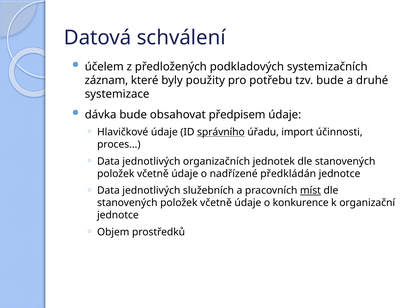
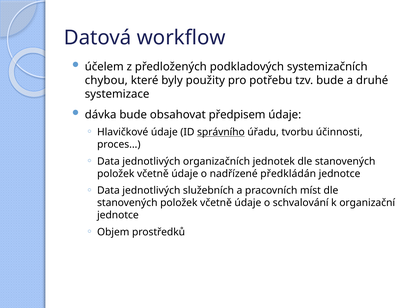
schválení: schválení -> workflow (181, 38)
záznam: záznam -> chybou (106, 80)
import: import -> tvorbu (297, 132)
míst underline: present -> none (310, 190)
konkurence: konkurence -> schvalování (301, 203)
